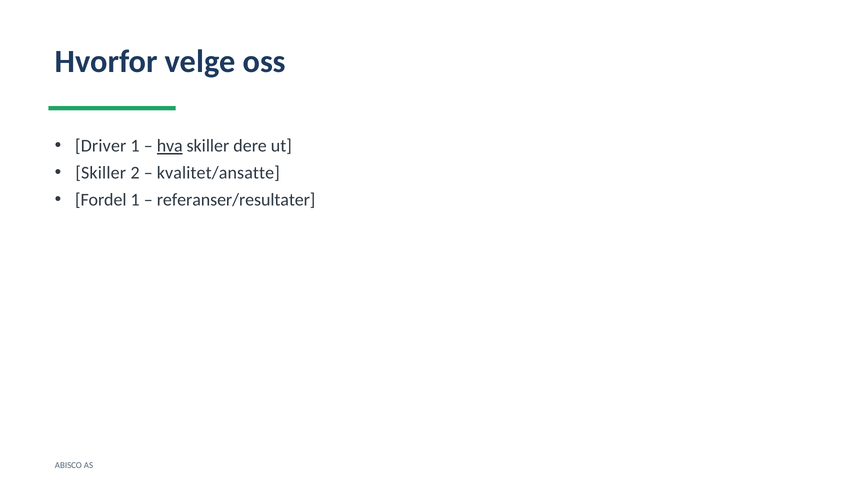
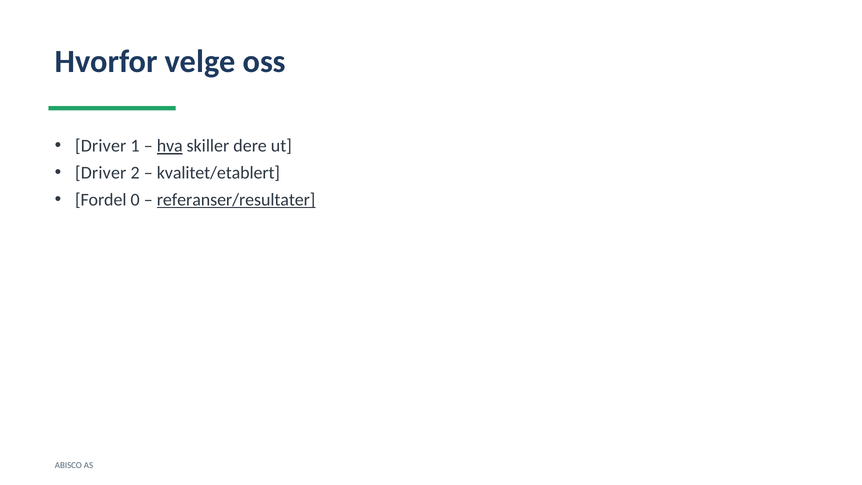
Skiller: Skiller -> Driver (101, 173)
kvalitet/ansatte: kvalitet/ansatte -> kvalitet/etablert (218, 173)
Fordel 1: 1 -> 0 (135, 200)
referanser/resultater underline: none -> present (236, 200)
